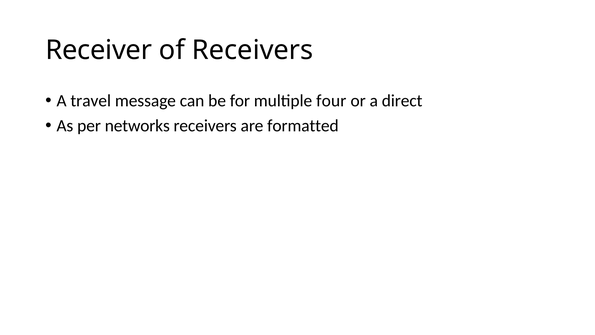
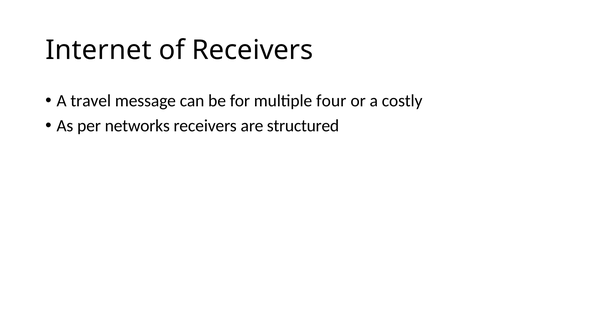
Receiver: Receiver -> Internet (98, 50)
direct: direct -> costly (402, 101)
formatted: formatted -> structured (303, 126)
